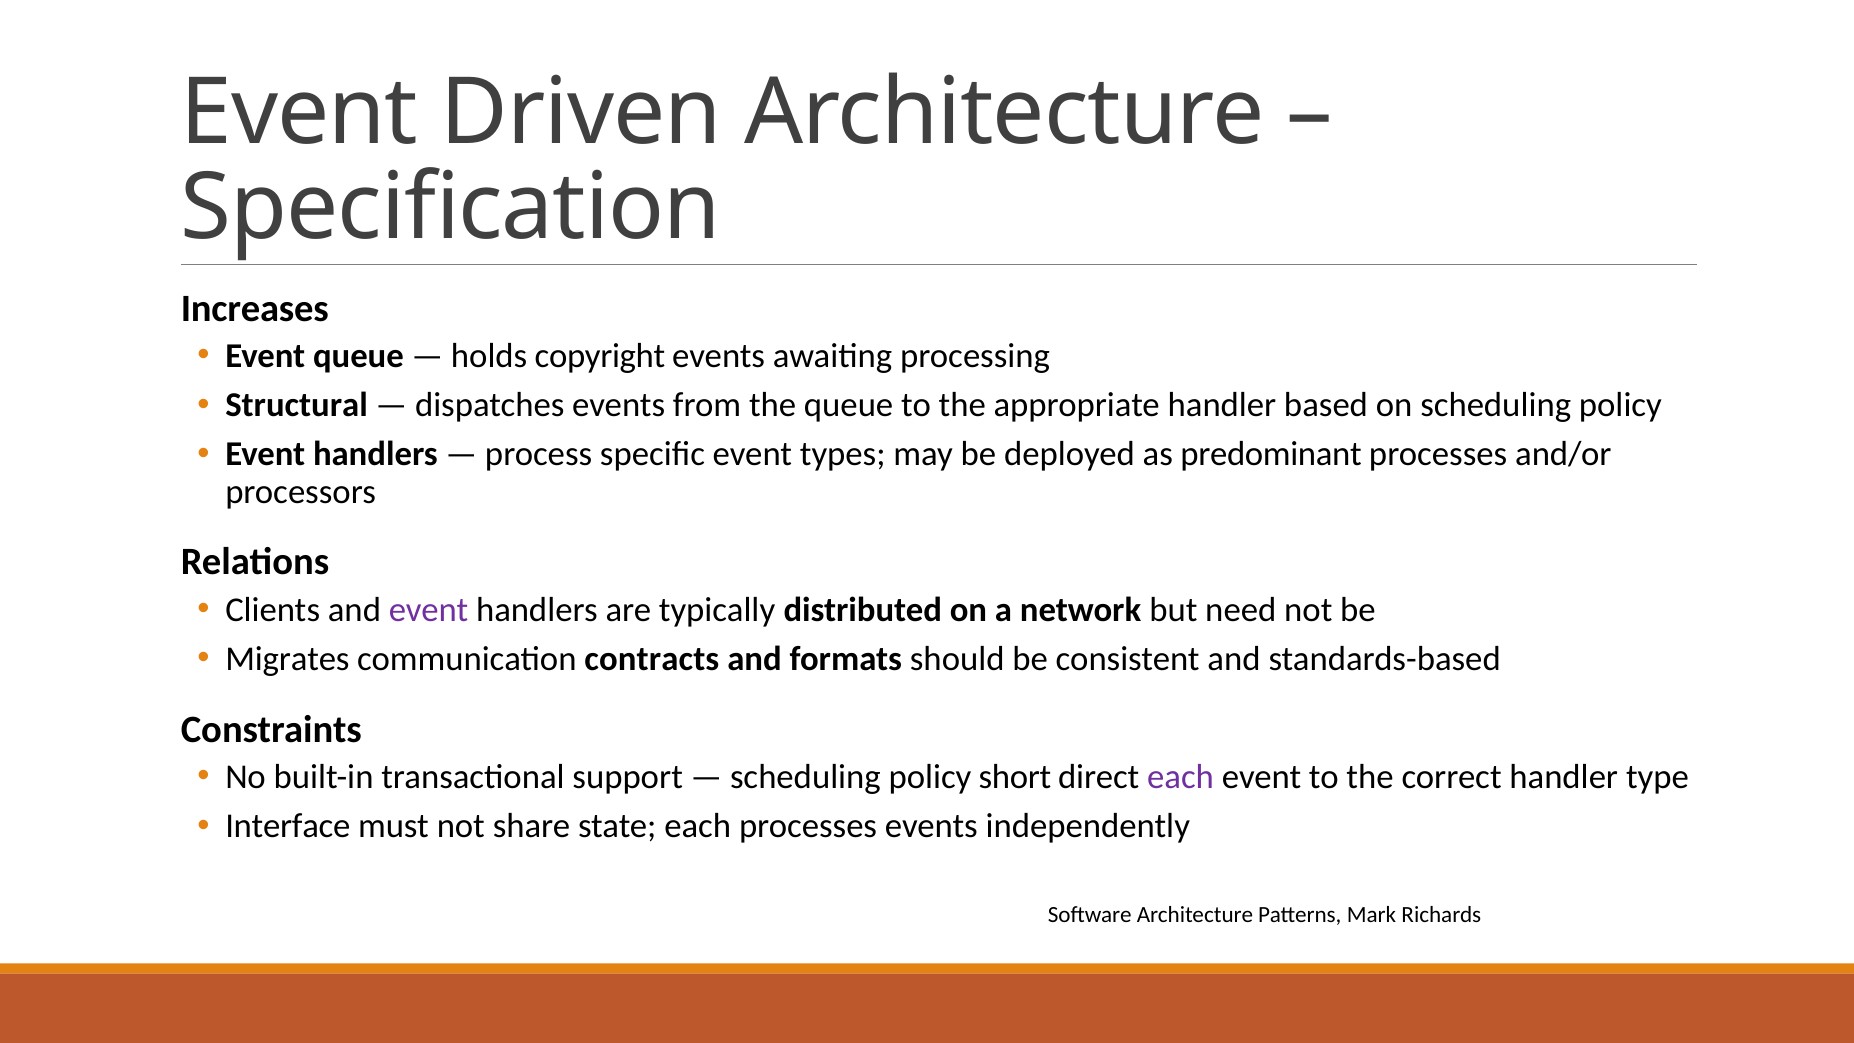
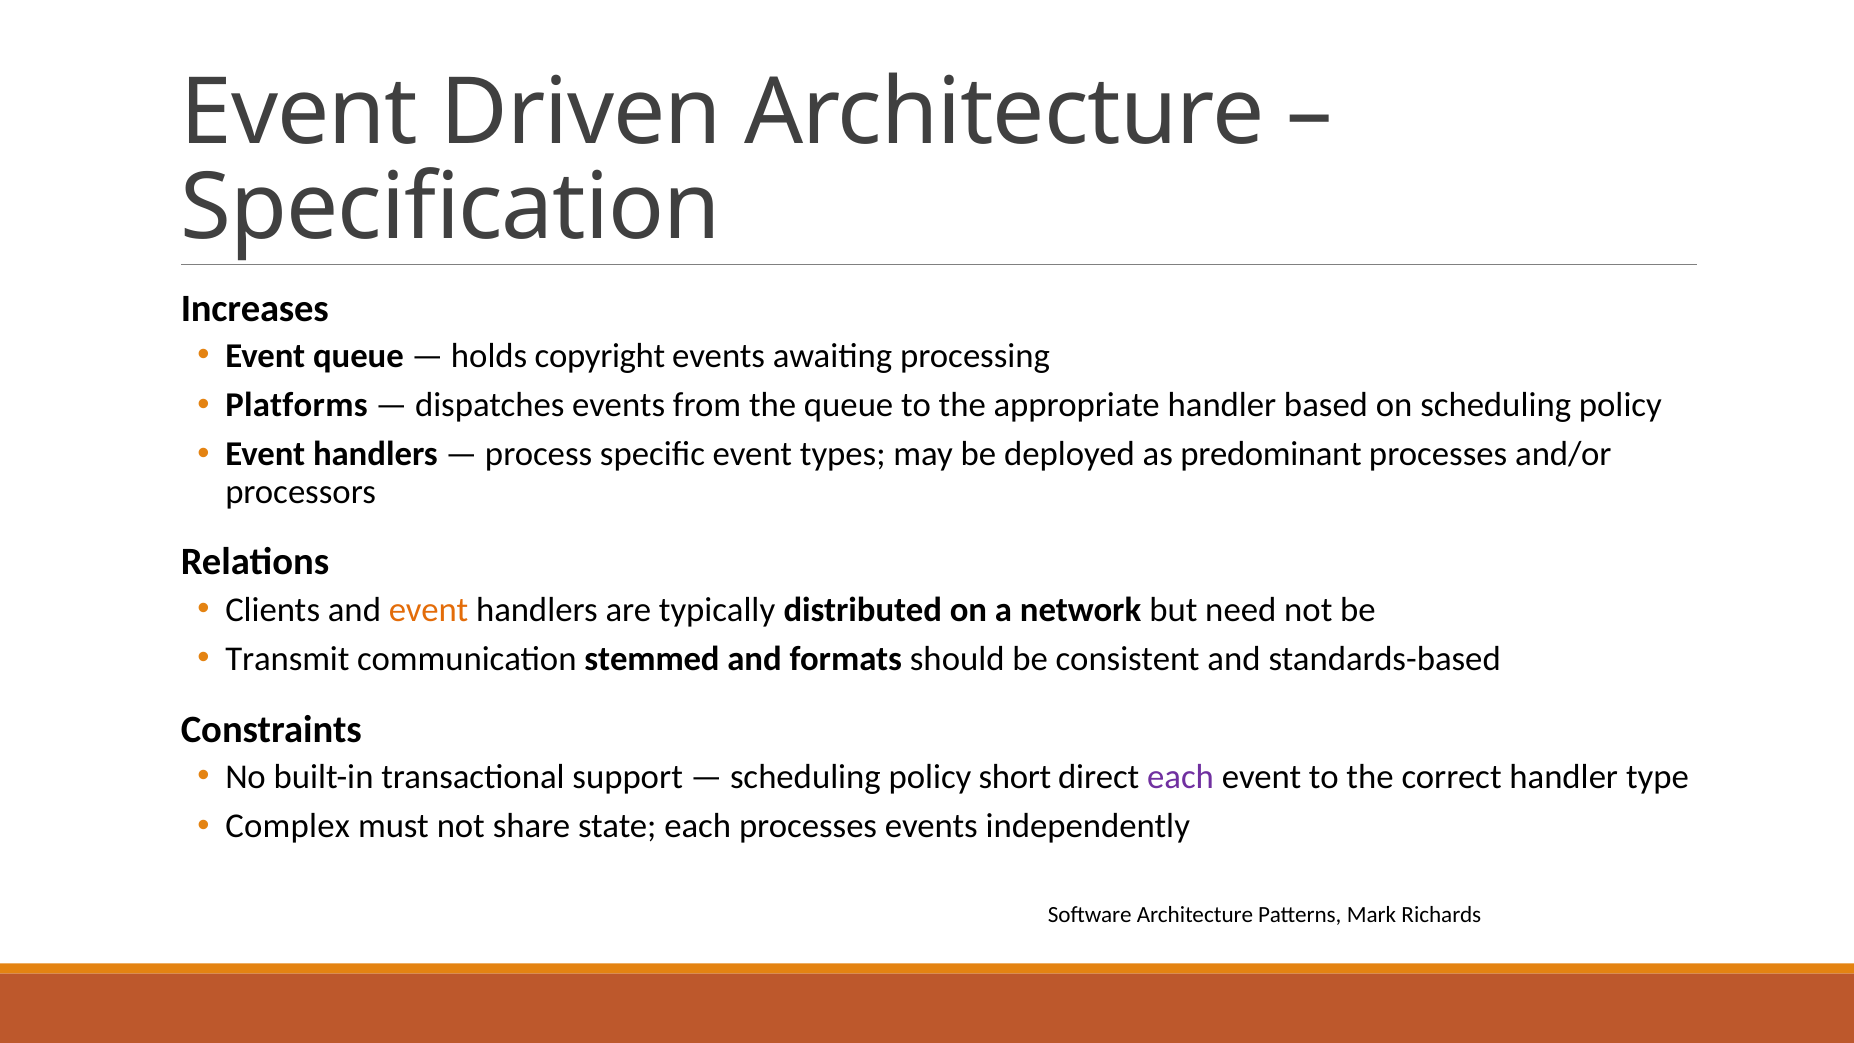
Structural: Structural -> Platforms (296, 405)
event colour: purple -> orange (429, 610)
Migrates: Migrates -> Transmit (287, 659)
contracts: contracts -> stemmed (652, 659)
Interface: Interface -> Complex (288, 826)
